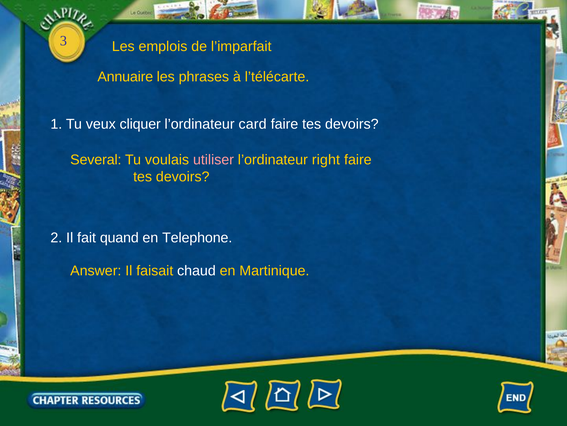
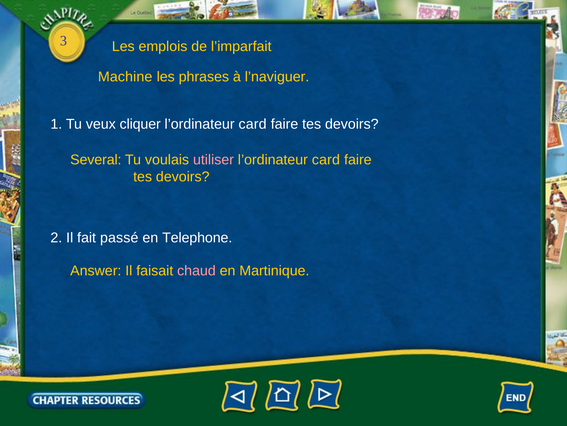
Annuaire: Annuaire -> Machine (125, 77)
l’télécarte: l’télécarte -> l’naviguer (277, 77)
right: right -> card (326, 160)
quand: quand -> passé (119, 237)
chaud colour: white -> pink (196, 270)
